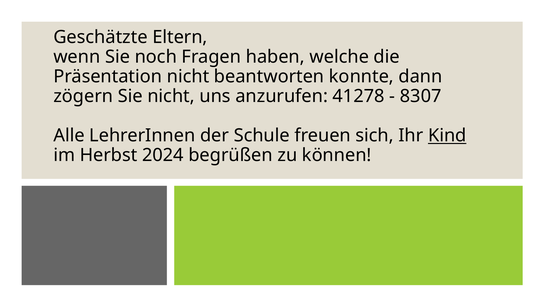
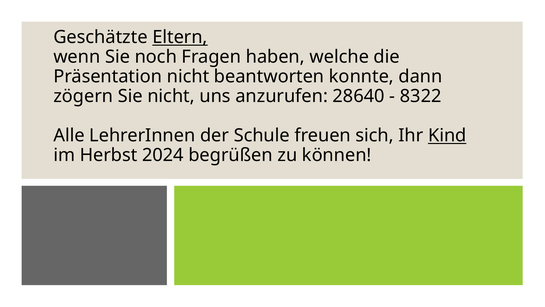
Eltern underline: none -> present (180, 37)
41278: 41278 -> 28640 (359, 96)
8307: 8307 -> 8322 (421, 96)
